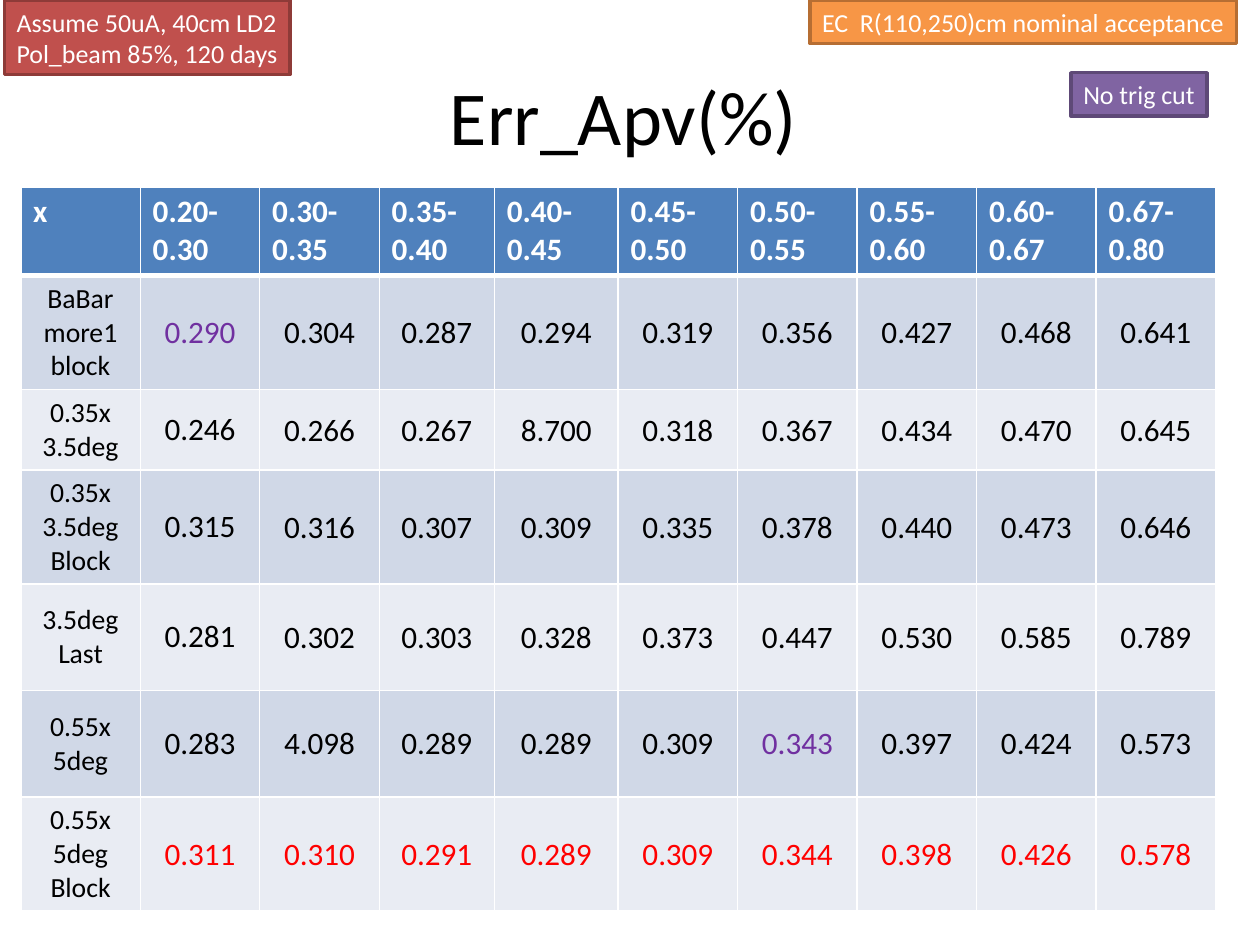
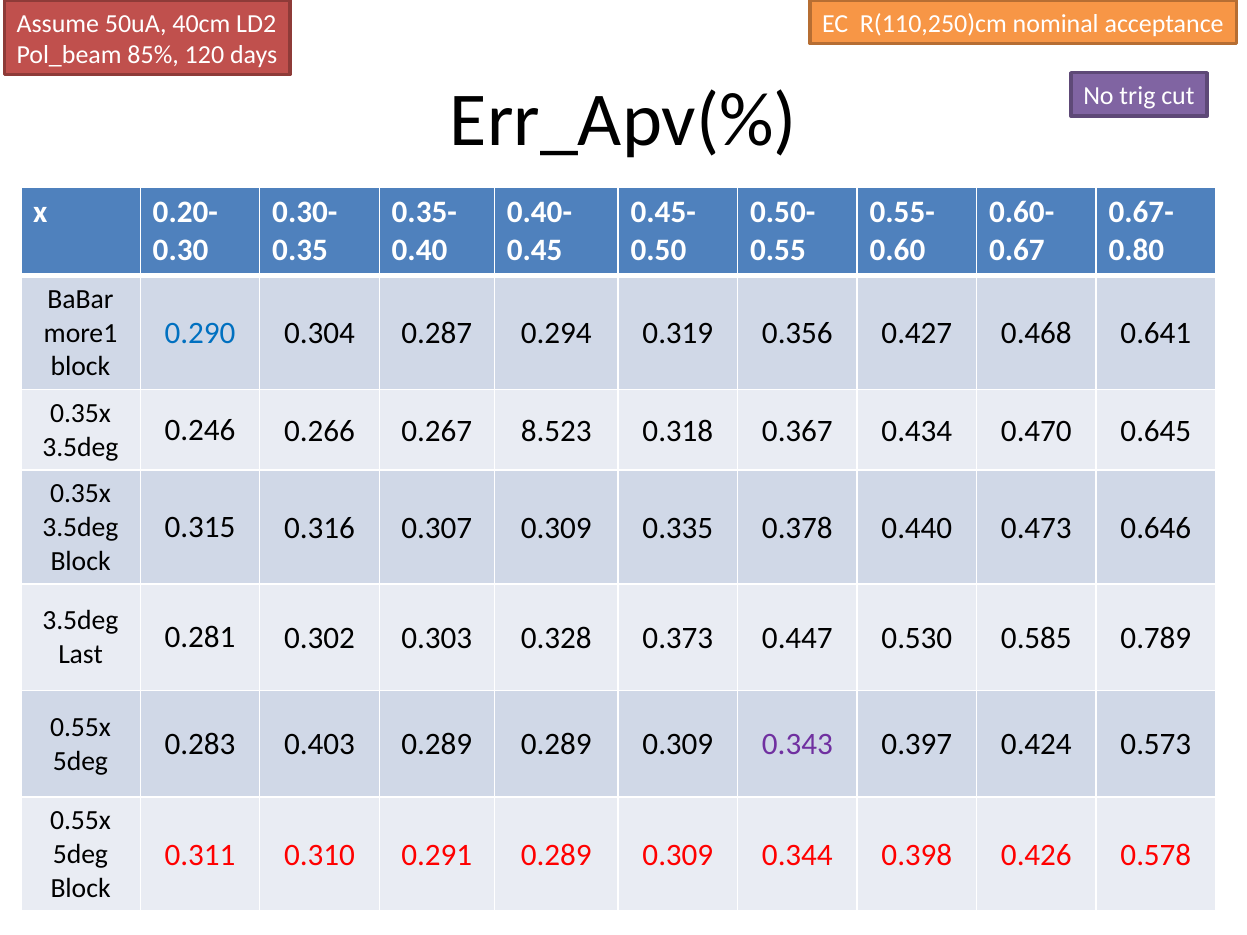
0.290 colour: purple -> blue (200, 333)
8.700: 8.700 -> 8.523 (556, 431)
4.098: 4.098 -> 0.403 (319, 745)
